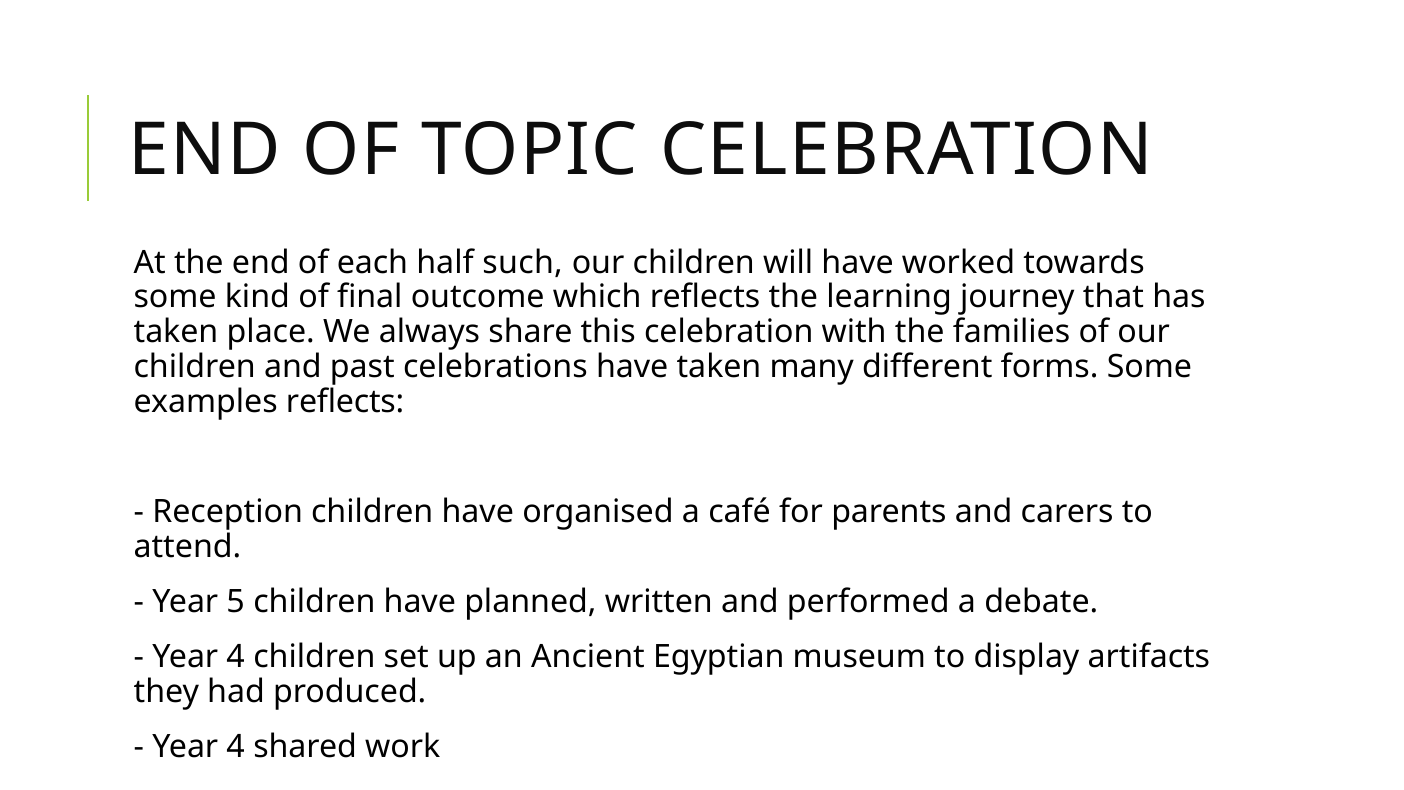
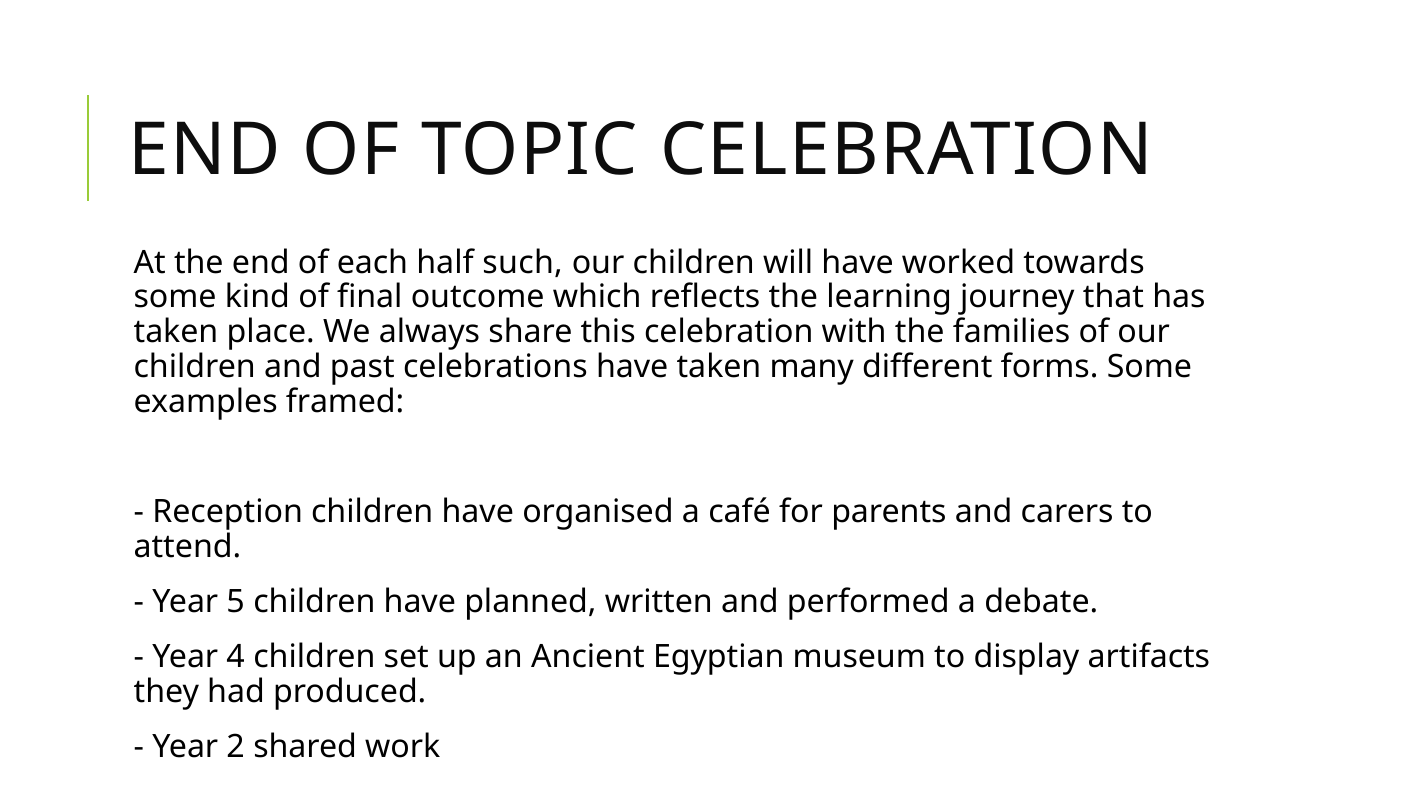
examples reflects: reflects -> framed (345, 401)
4: 4 -> 2 (236, 747)
